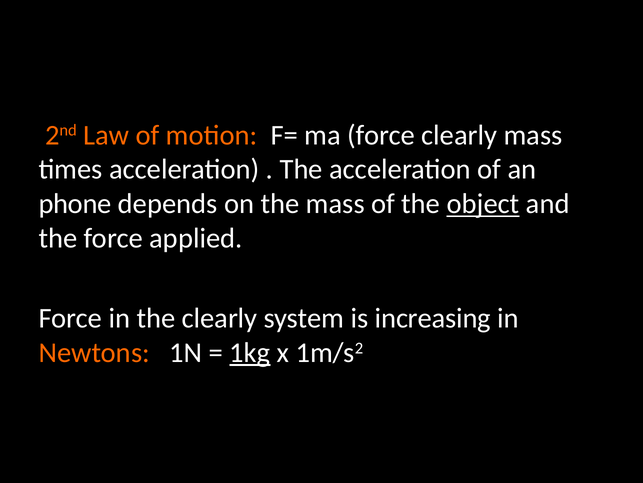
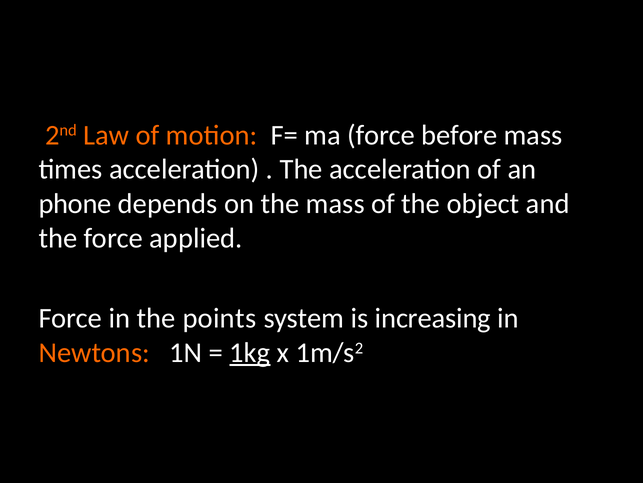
force clearly: clearly -> before (459, 135)
object underline: present -> none (483, 203)
the clearly: clearly -> points (219, 318)
